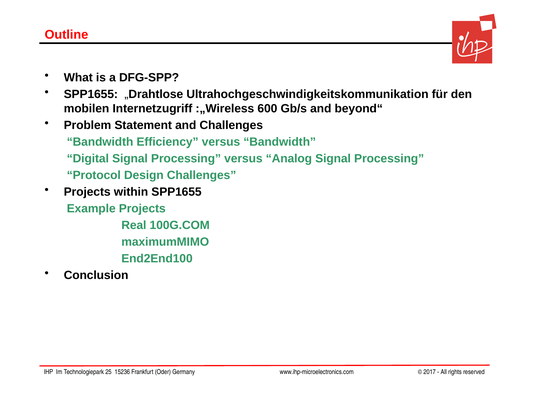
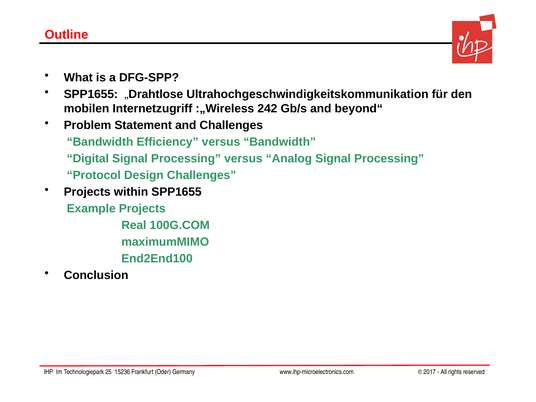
600: 600 -> 242 (267, 109)
